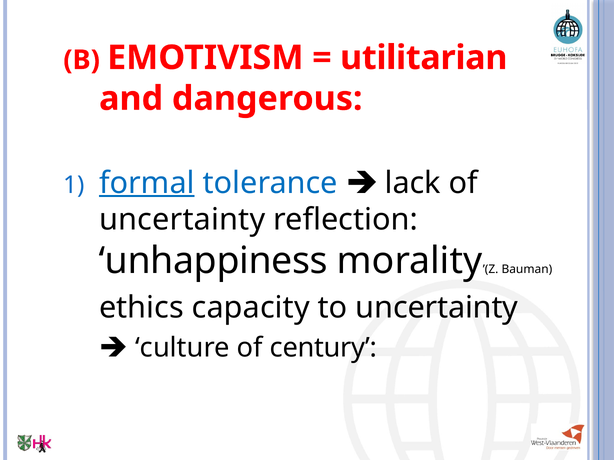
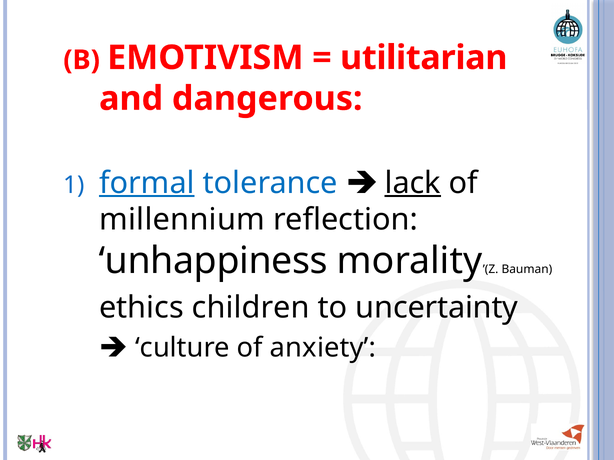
lack underline: none -> present (413, 183)
uncertainty: uncertainty -> millennium (182, 220)
capacity: capacity -> children (251, 308)
century: century -> anxiety (323, 348)
